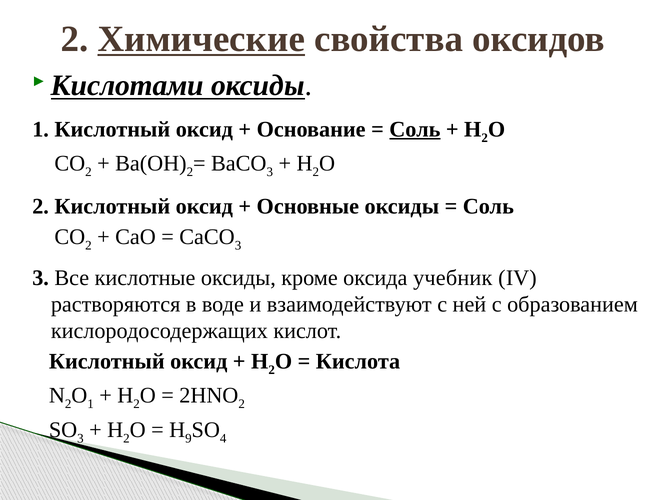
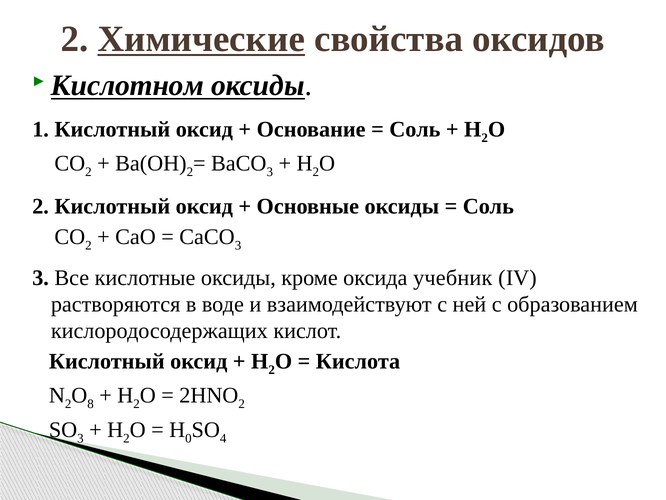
Кислотами: Кислотами -> Кислотном (127, 86)
Соль underline: present -> none (415, 129)
1: 1 -> 8 (91, 404)
9: 9 -> 0 (188, 438)
